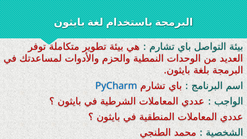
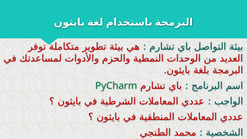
PyCharm colour: blue -> green (116, 86)
